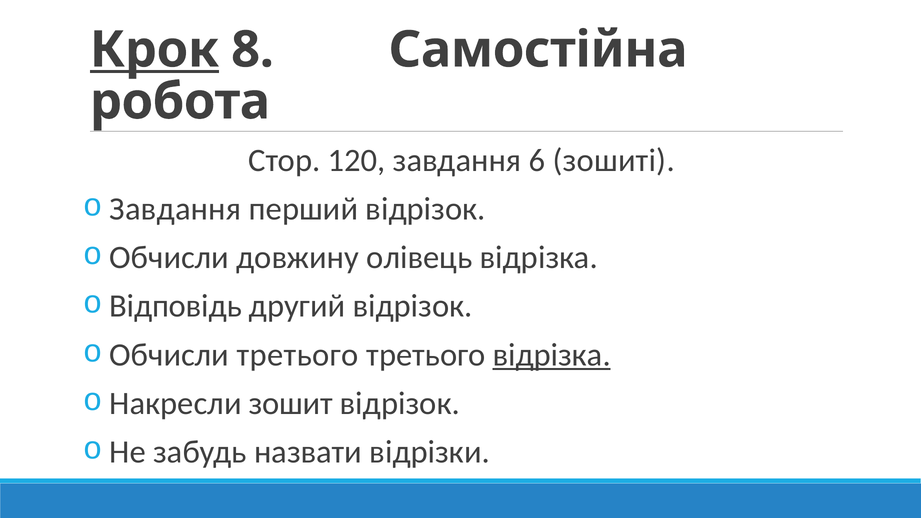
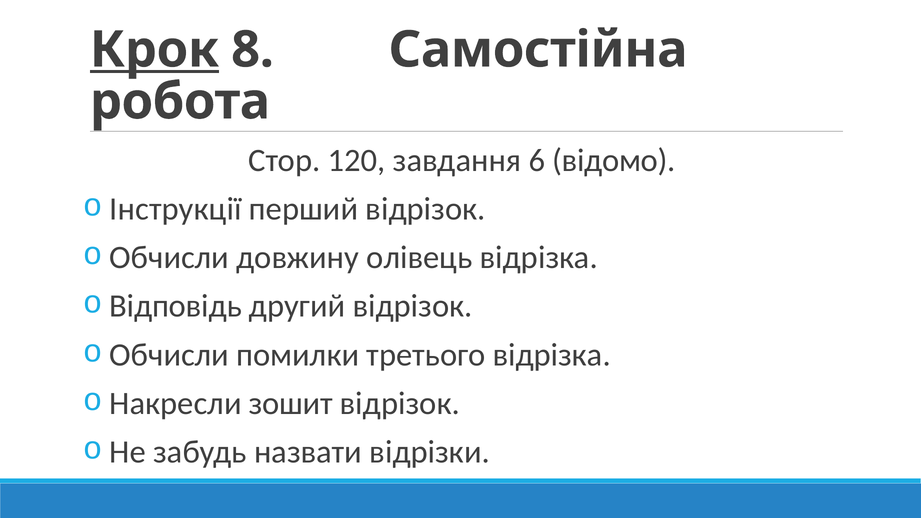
зошиті: зошиті -> відомо (614, 160)
Завдання: Завдання -> Інструкції (176, 209)
Обчисли третього: третього -> помилки (298, 355)
відрізка underline: present -> none (552, 355)
